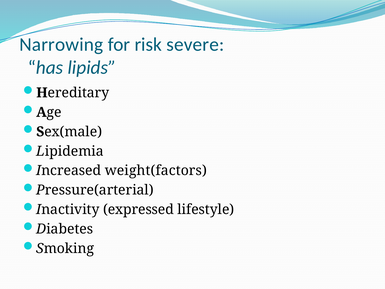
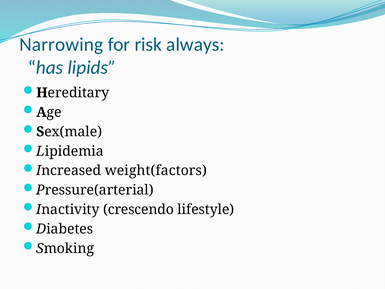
severe: severe -> always (195, 44)
expressed: expressed -> crescendo (138, 209)
